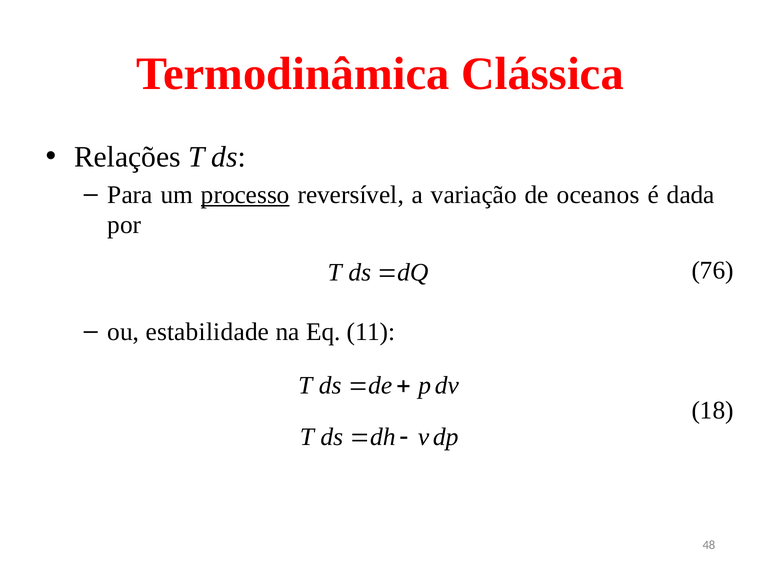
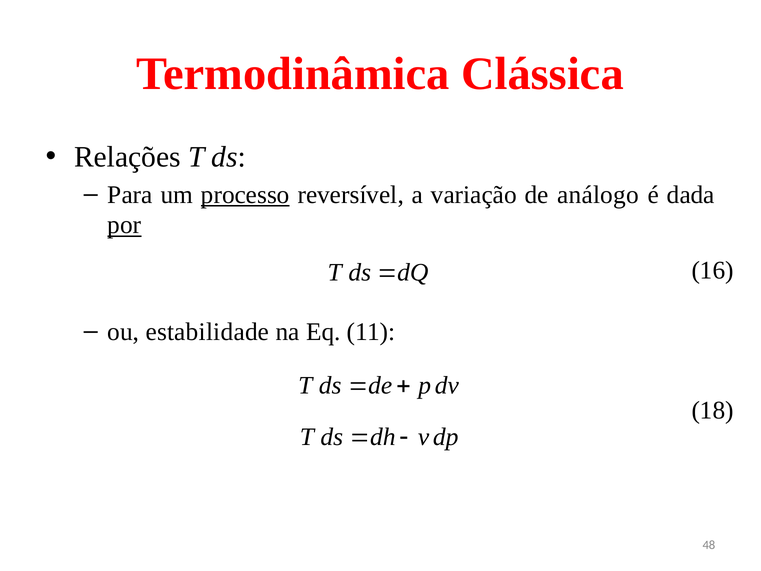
oceanos: oceanos -> análogo (598, 195)
por underline: none -> present (124, 225)
76: 76 -> 16 (713, 270)
